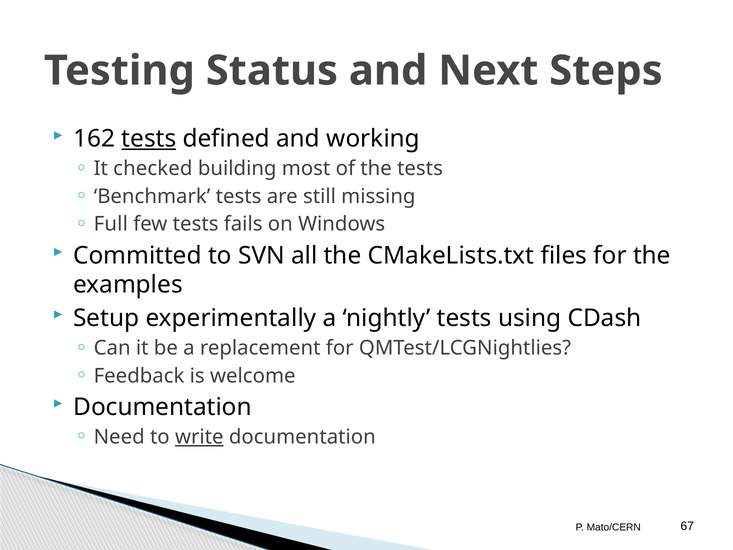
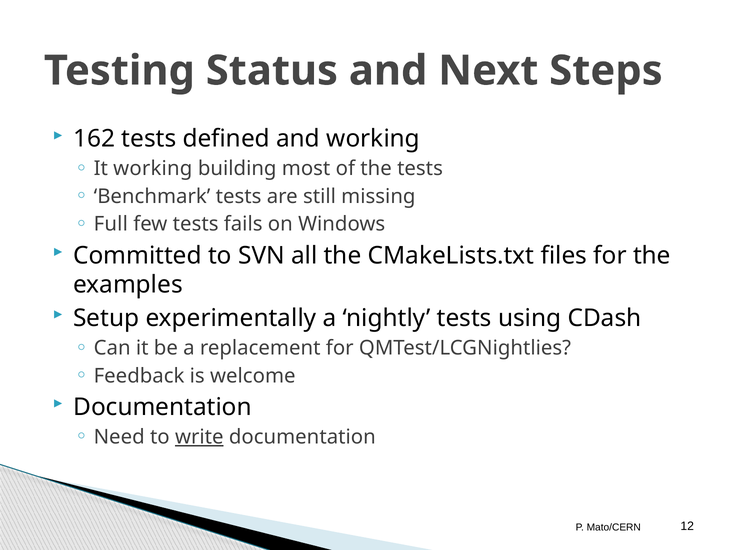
tests underline: present -> none (149, 139)
It checked: checked -> working (153, 169)
67: 67 -> 12 (687, 526)
